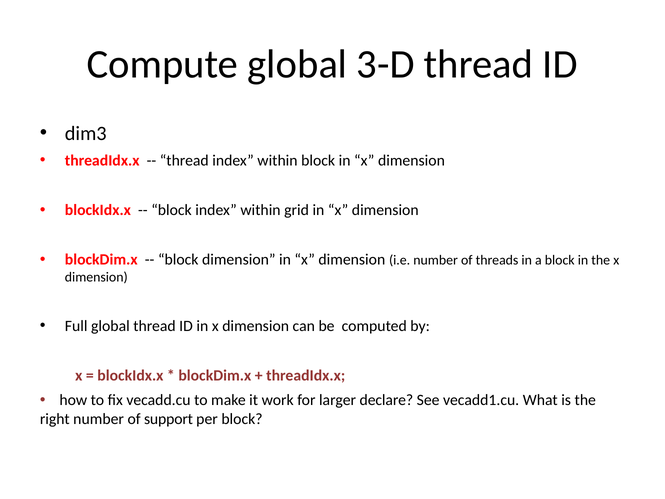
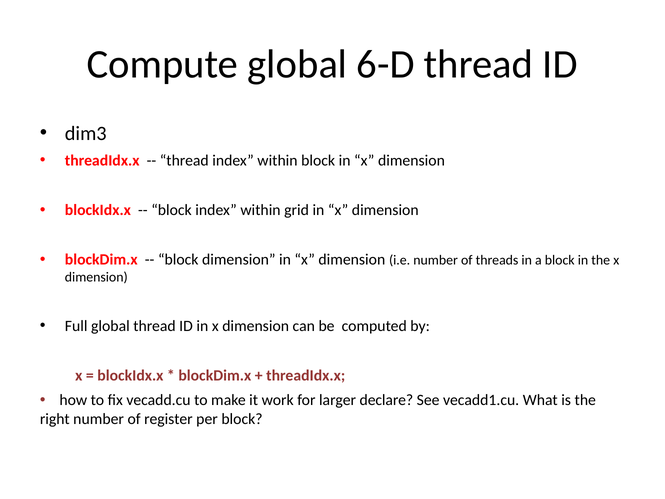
3-D: 3-D -> 6-D (385, 64)
support: support -> register (168, 419)
